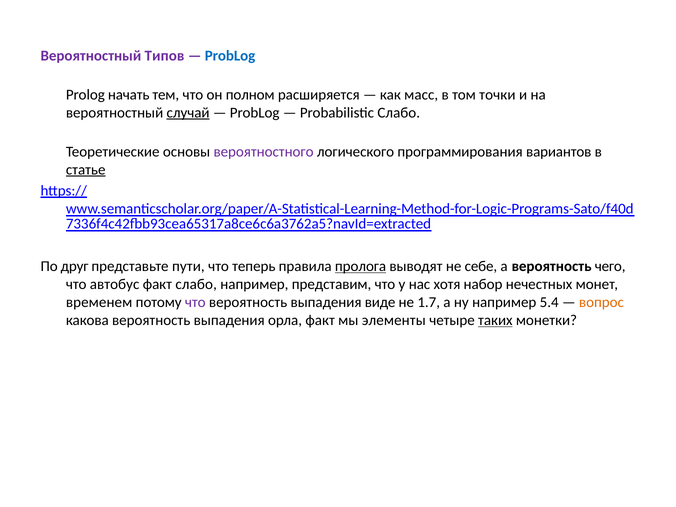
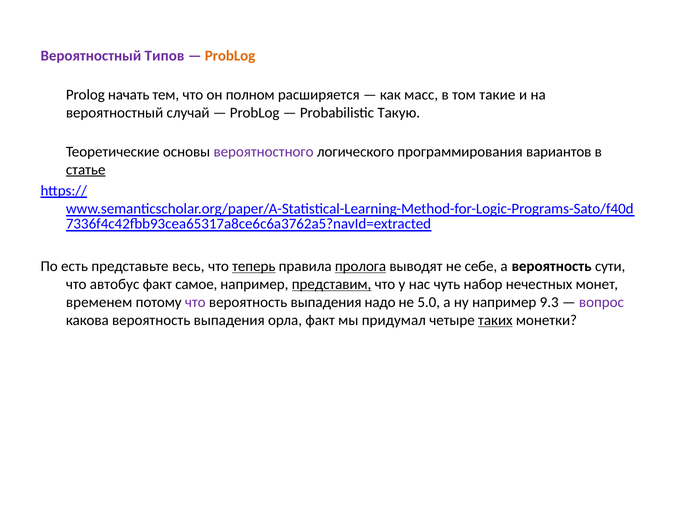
ProbLog colour: blue -> orange (230, 56)
точки: точки -> такие (497, 95)
случай underline: present -> none (188, 113)
Probabilistic Слабо: Слабо -> Такую (399, 113)
друг: друг -> есть (75, 266)
пути: пути -> весь (188, 266)
теперь underline: none -> present (254, 266)
чего: чего -> сути (610, 266)
факт слабо: слабо -> самое (196, 284)
представим underline: none -> present (332, 284)
хотя: хотя -> чуть (447, 284)
виде: виде -> надо (380, 302)
1.7: 1.7 -> 5.0 (429, 302)
5.4: 5.4 -> 9.3 (549, 302)
вопрос colour: orange -> purple (601, 302)
элементы: элементы -> придумал (394, 320)
